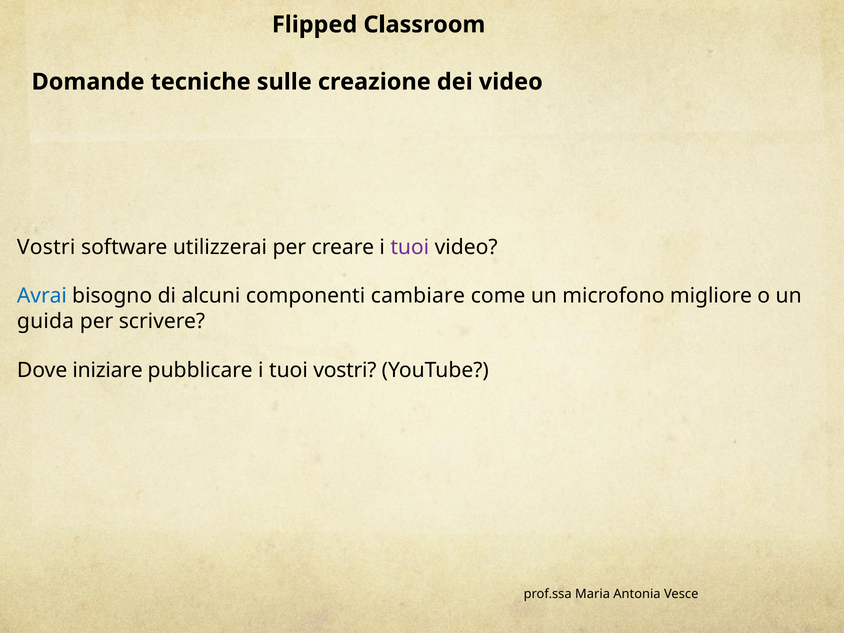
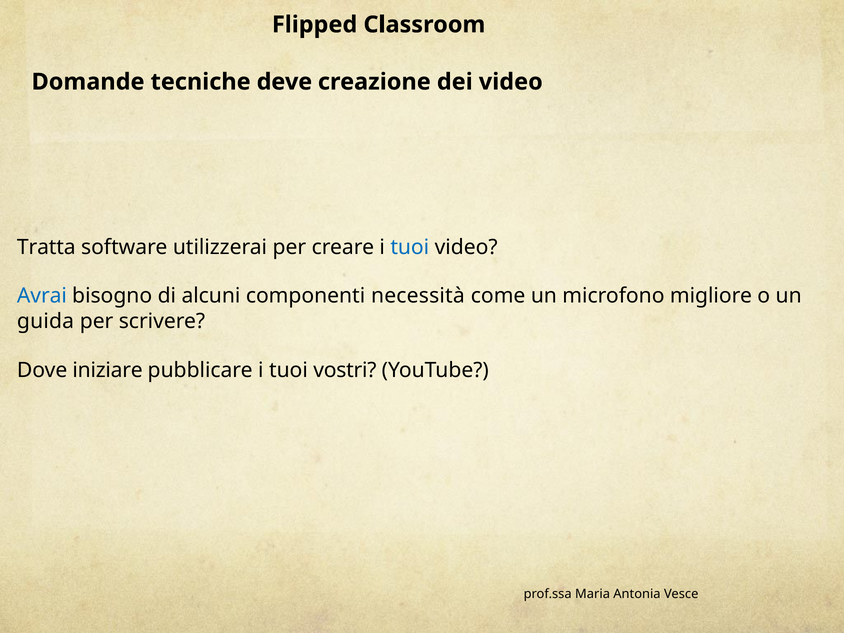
sulle: sulle -> deve (284, 82)
Vostri: Vostri -> Tratta (46, 247)
tuoi colour: purple -> blue (410, 247)
cambiare: cambiare -> necessità (418, 296)
